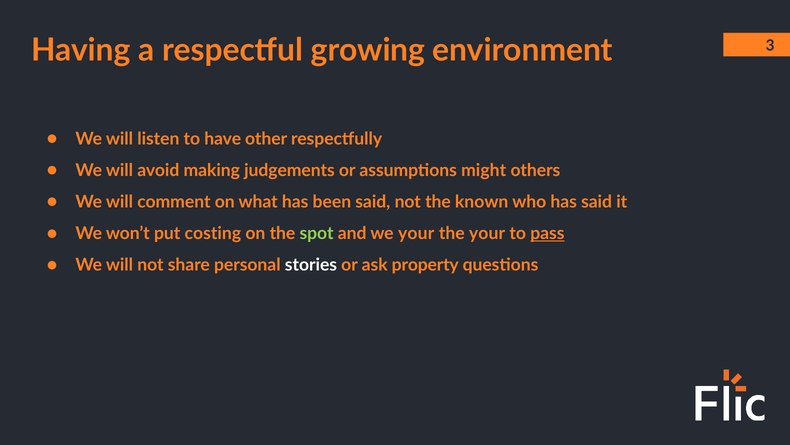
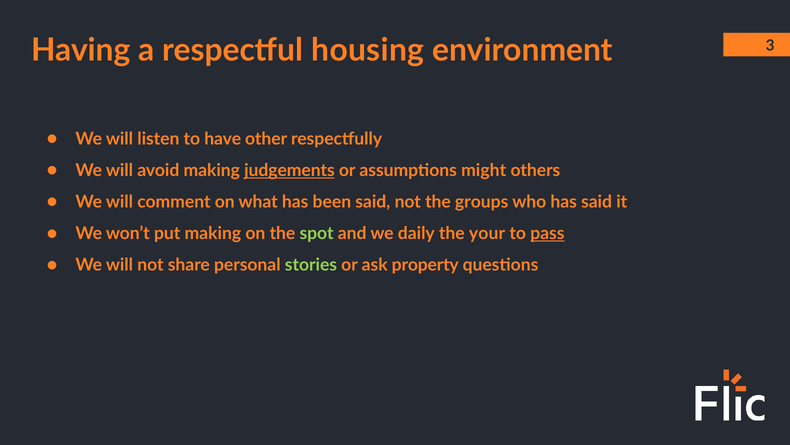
growing: growing -> housing (368, 50)
judgements underline: none -> present (289, 170)
known: known -> groups (482, 202)
put costing: costing -> making (213, 233)
we your: your -> daily (416, 233)
stories colour: white -> light green (311, 265)
